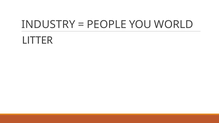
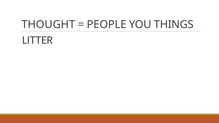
INDUSTRY: INDUSTRY -> THOUGHT (48, 25)
WORLD: WORLD -> THINGS (174, 25)
